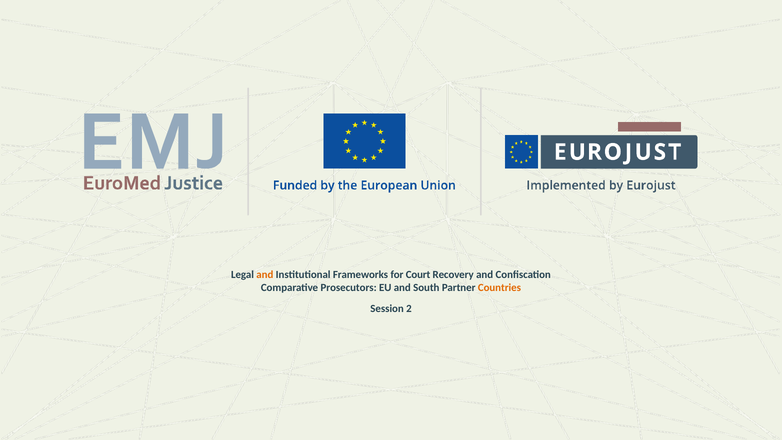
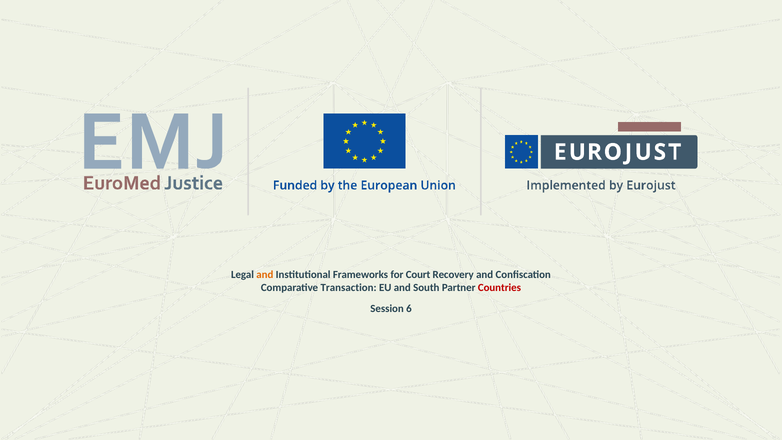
Prosecutors: Prosecutors -> Transaction (349, 288)
Countries colour: orange -> red (499, 288)
2: 2 -> 6 (409, 309)
